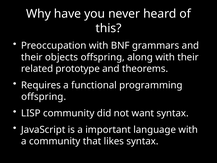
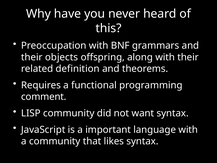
prototype: prototype -> definition (78, 69)
offspring: offspring -> comment (44, 97)
